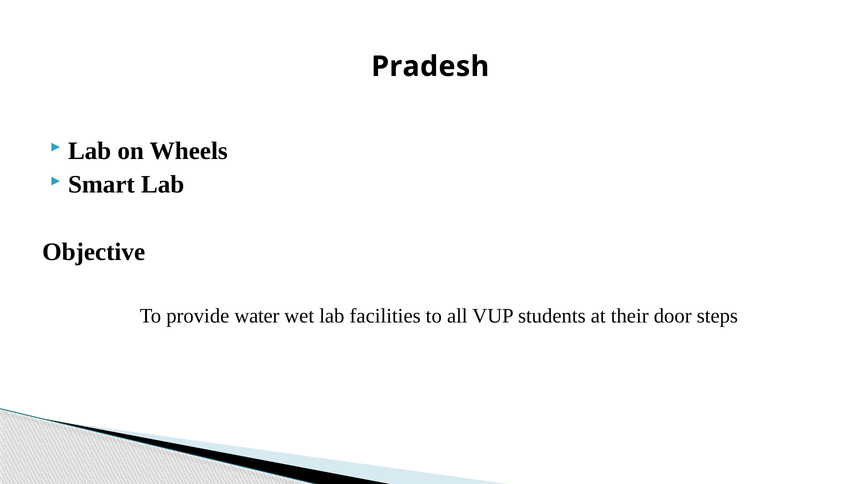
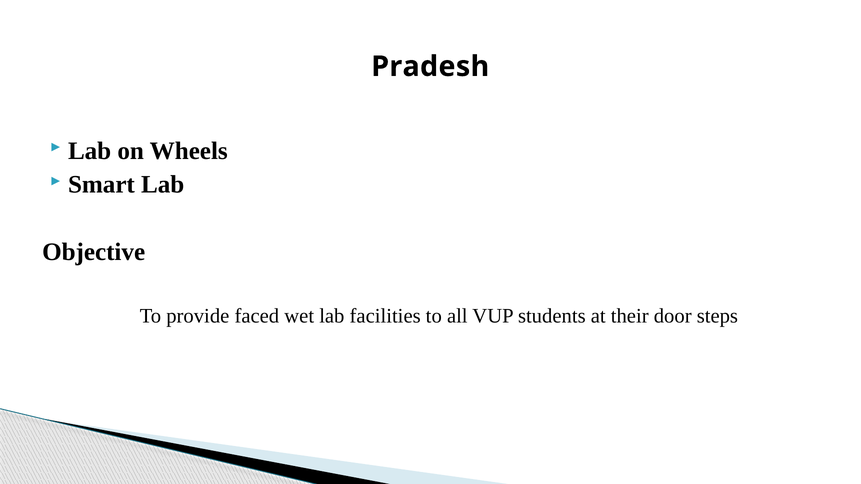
water: water -> faced (257, 316)
